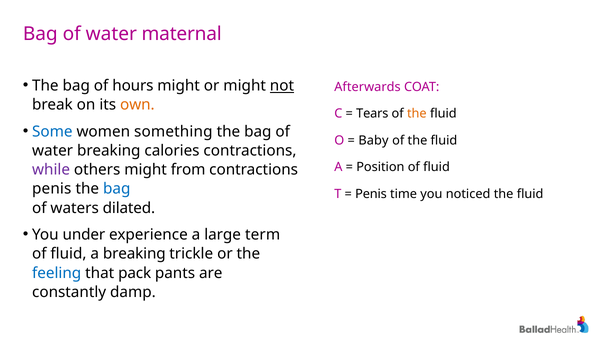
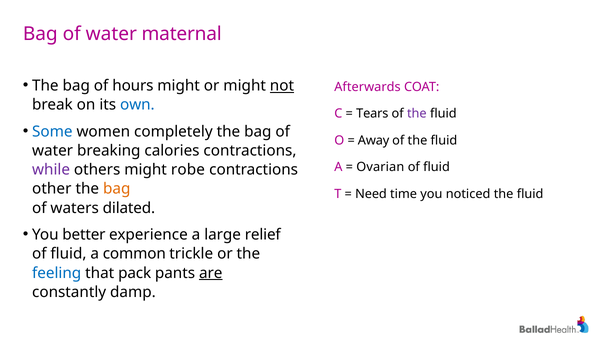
own colour: orange -> blue (137, 105)
the colour: orange -> purple (417, 114)
something: something -> completely (173, 131)
Baby: Baby -> Away (374, 140)
Position: Position -> Ovarian (380, 167)
from: from -> robe (188, 170)
penis: penis -> other (52, 189)
bag colour: blue -> orange (117, 189)
Penis: Penis -> Need (371, 194)
under: under -> better (84, 235)
term: term -> relief (263, 235)
a breaking: breaking -> common (134, 254)
are underline: none -> present (211, 273)
